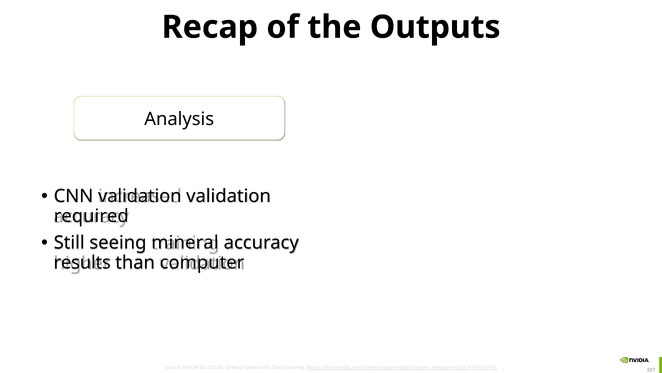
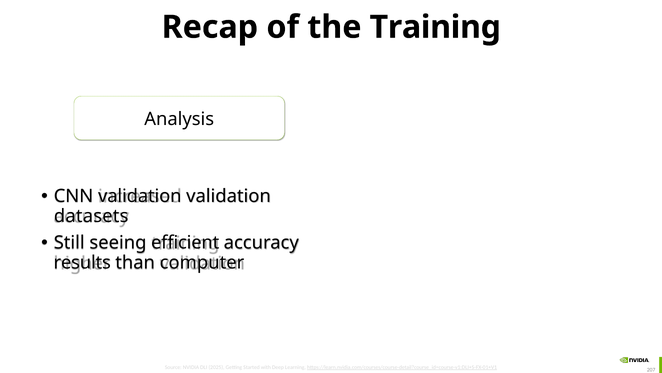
Outputs: Outputs -> Training (435, 27)
required: required -> datasets (91, 216)
mineral: mineral -> efficient (185, 242)
